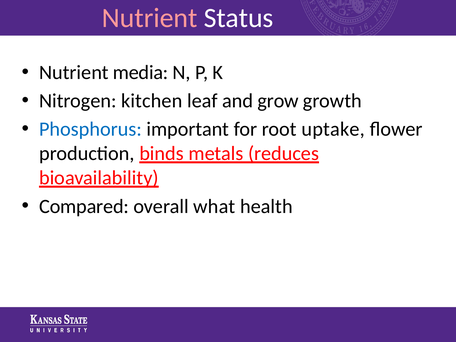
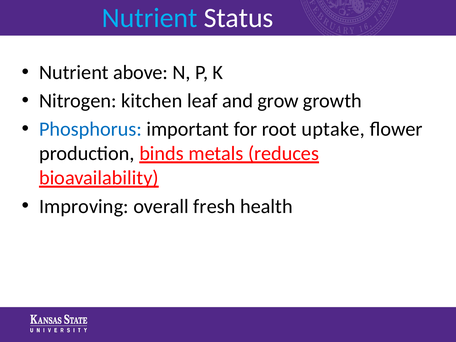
Nutrient colour: pink -> light blue (150, 18)
media: media -> above (141, 73)
Compared: Compared -> Improving (84, 206)
what: what -> fresh (214, 206)
